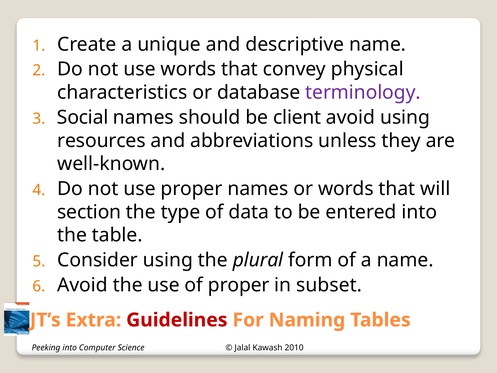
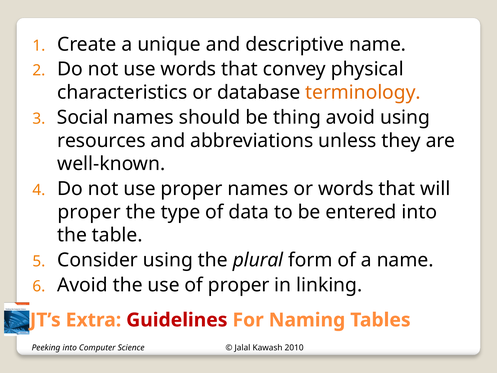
terminology colour: purple -> orange (363, 92)
client: client -> thing (297, 117)
section: section -> proper (89, 212)
subset: subset -> linking (329, 285)
